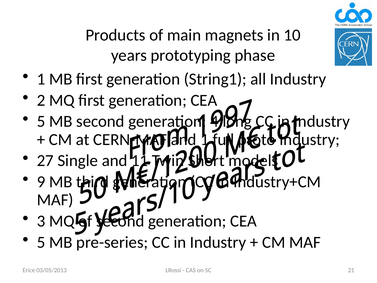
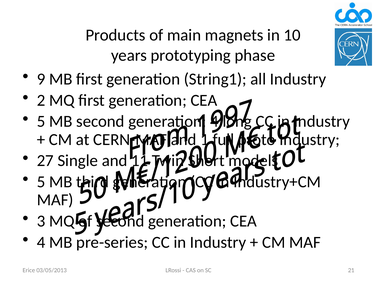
1: 1 -> 9 (41, 79)
9: 9 -> 5 (41, 182)
5: 5 -> 4 (41, 242)
